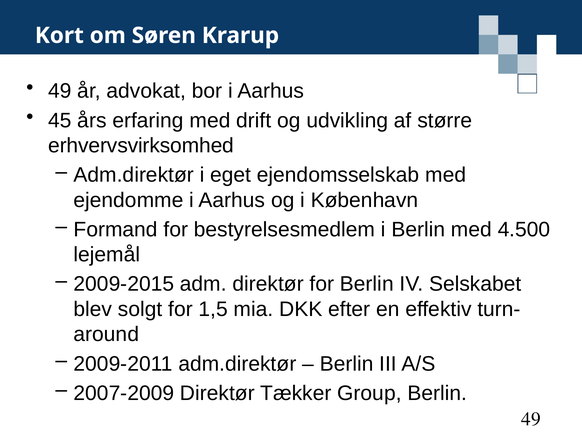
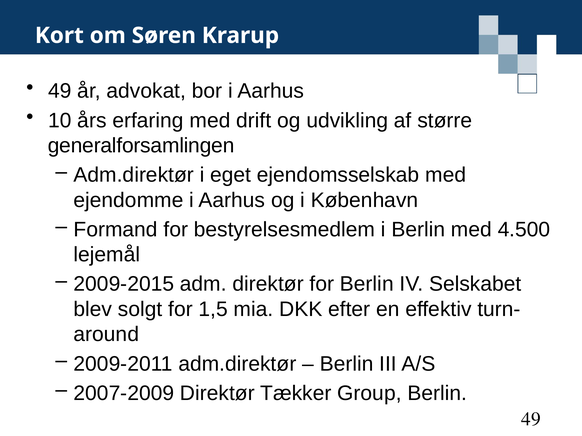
45: 45 -> 10 (60, 121)
erhvervsvirksomhed: erhvervsvirksomhed -> generalforsamlingen (141, 146)
